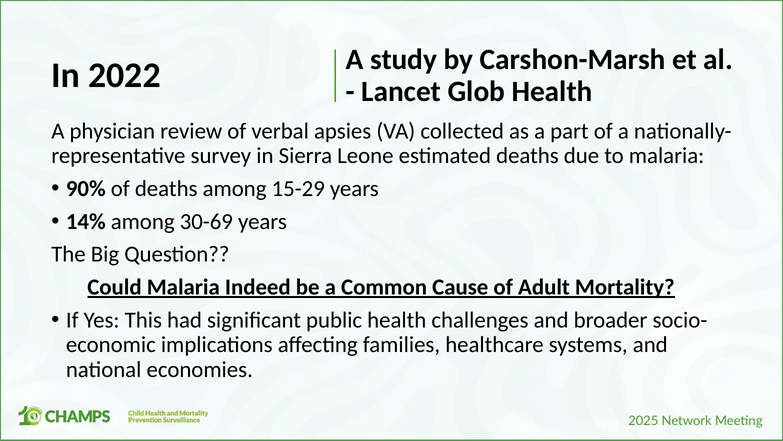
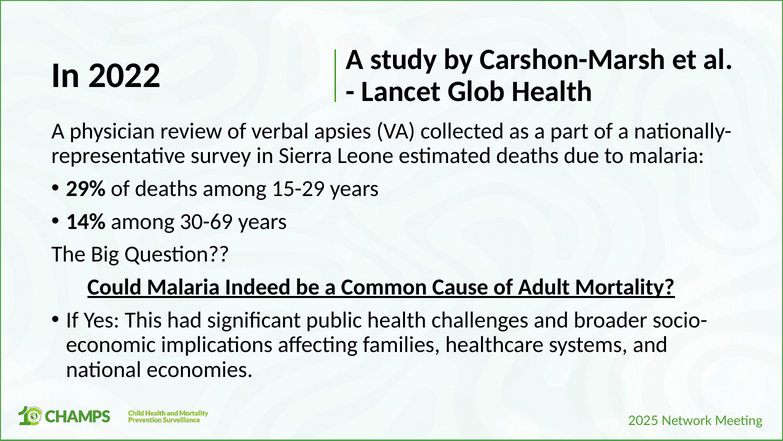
90%: 90% -> 29% (86, 188)
